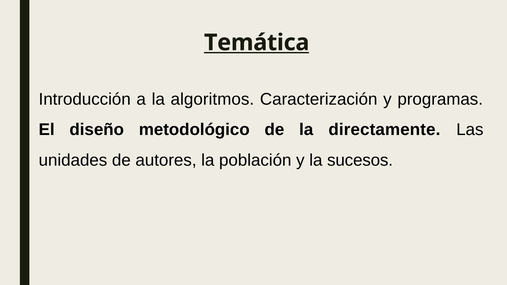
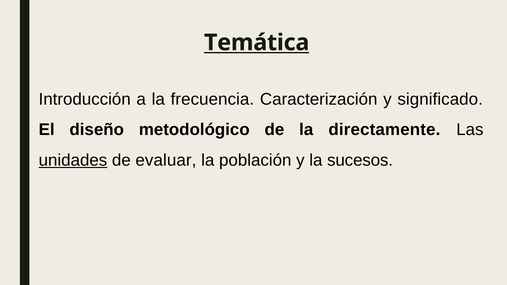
algoritmos: algoritmos -> frecuencia (212, 99)
programas: programas -> significado (440, 99)
unidades underline: none -> present (73, 160)
autores: autores -> evaluar (166, 160)
